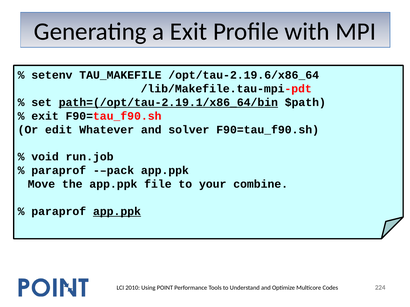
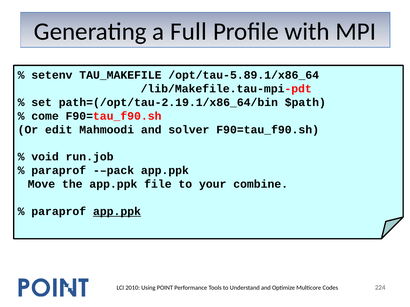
a Exit: Exit -> Full (189, 32)
/opt/tau-2.19.6/x86_64: /opt/tau-2.19.6/x86_64 -> /opt/tau-5.89.1/x86_64 (244, 75)
path=(/opt/tau-2.19.1/x86_64/bin underline: present -> none (168, 102)
exit: exit -> come (45, 116)
Whatever: Whatever -> Mahmoodi (107, 130)
